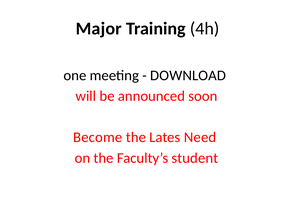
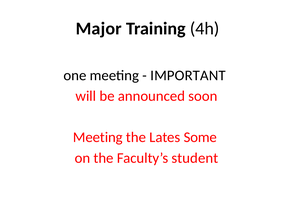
DOWNLOAD: DOWNLOAD -> IMPORTANT (188, 76)
Become: Become -> Meeting (98, 137)
Need: Need -> Some (200, 137)
